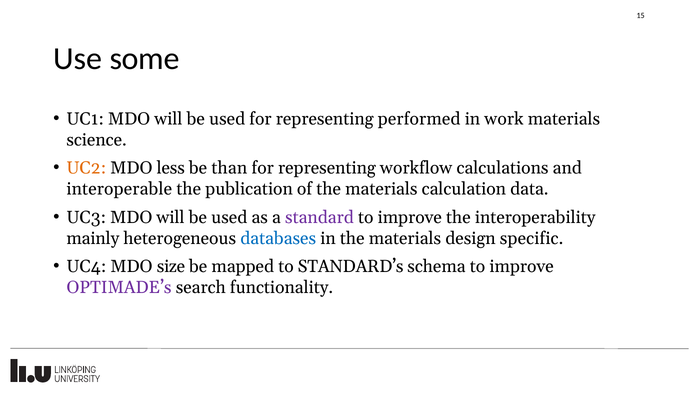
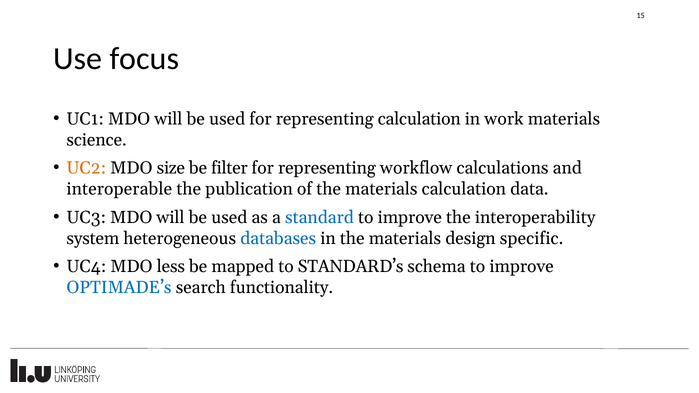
some: some -> focus (144, 59)
representing performed: performed -> calculation (419, 119)
less: less -> size (171, 168)
than: than -> filter (229, 168)
standard colour: purple -> blue (319, 217)
mainly: mainly -> system (93, 238)
size: size -> less (171, 267)
OPTIMADE’s colour: purple -> blue (119, 288)
